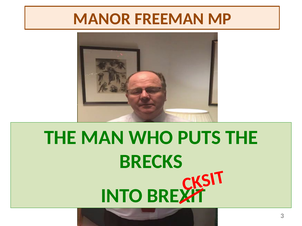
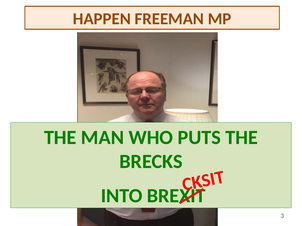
MANOR: MANOR -> HAPPEN (102, 19)
